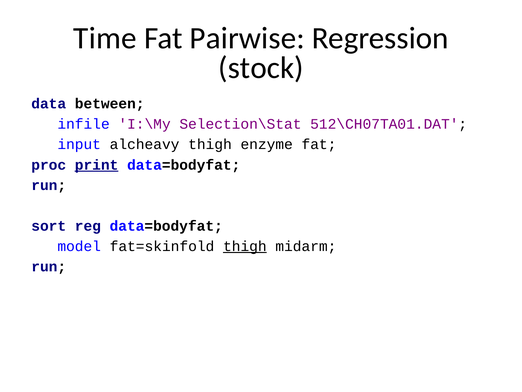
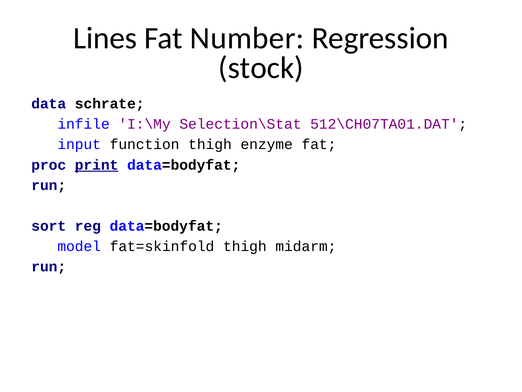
Time: Time -> Lines (105, 38)
Pairwise: Pairwise -> Number (247, 38)
between: between -> schrate (110, 104)
alcheavy: alcheavy -> function (145, 144)
thigh underline: present -> none (245, 246)
